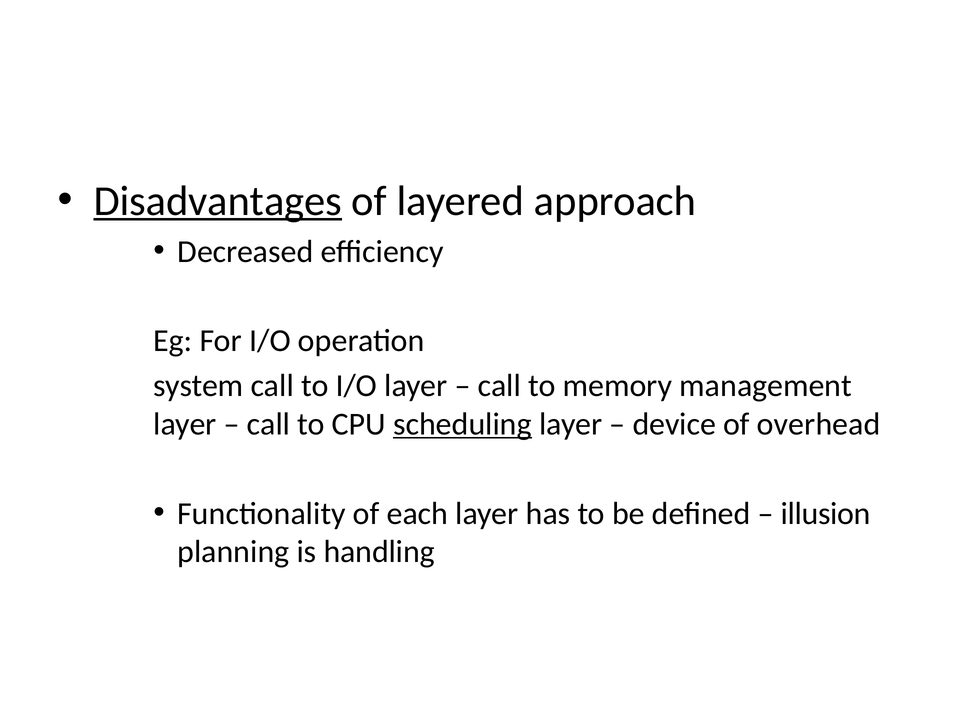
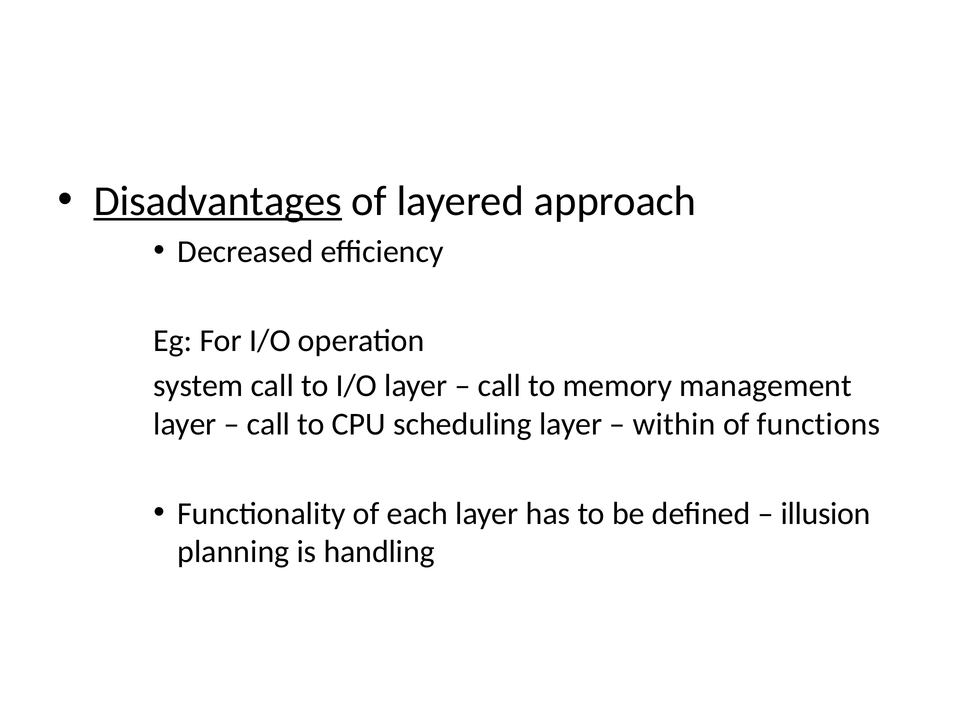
scheduling underline: present -> none (462, 424)
device: device -> within (674, 424)
overhead: overhead -> functions (819, 424)
